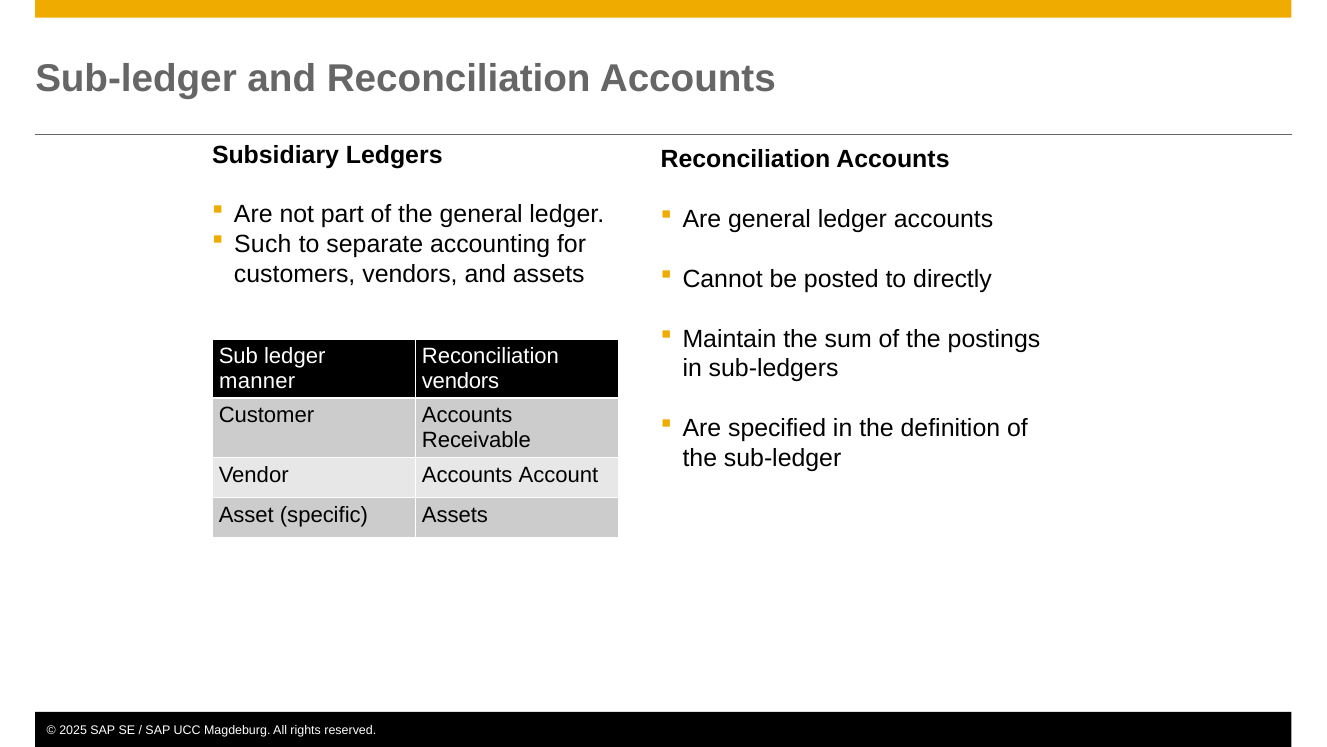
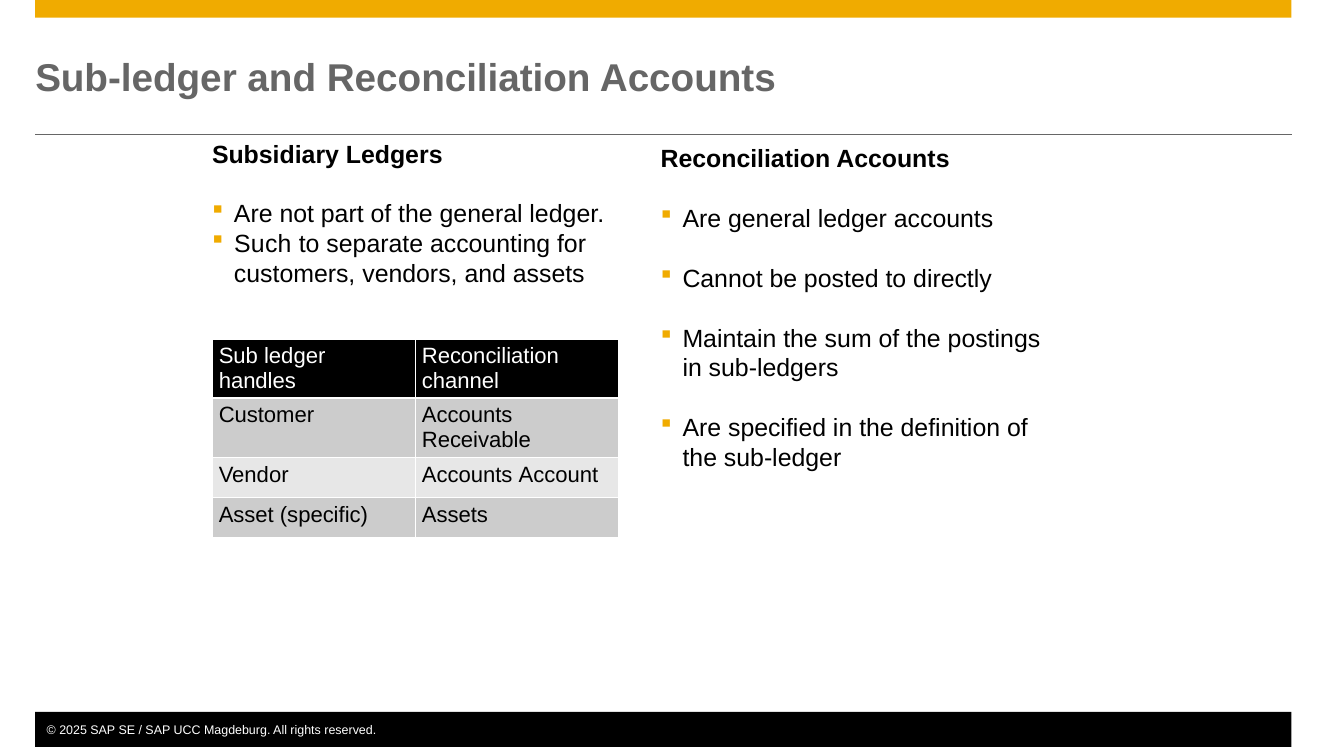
manner: manner -> handles (257, 381)
vendors: vendors -> channel (460, 381)
